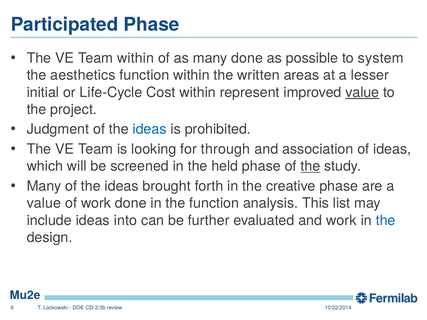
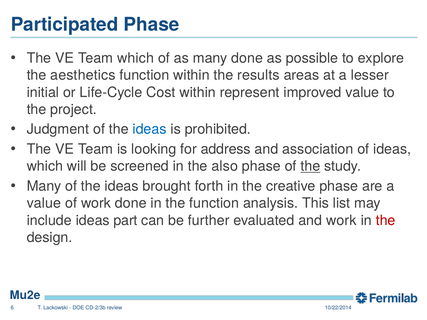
Team within: within -> which (135, 58)
system: system -> explore (381, 58)
written: written -> results (258, 75)
value underline: present -> none (362, 92)
through: through -> address (226, 149)
held: held -> also (225, 166)
into: into -> part (126, 220)
the colour: blue -> red (386, 220)
